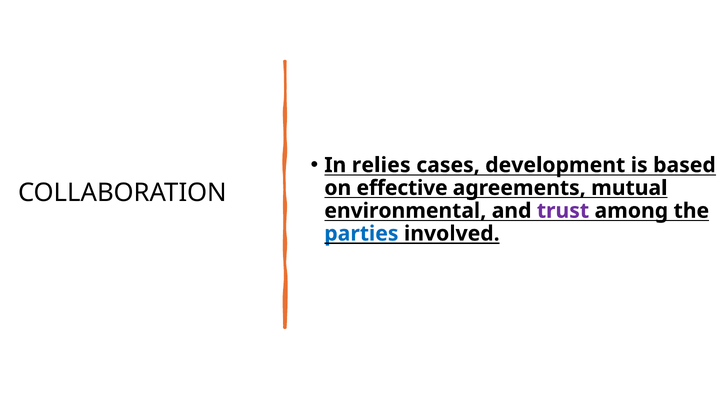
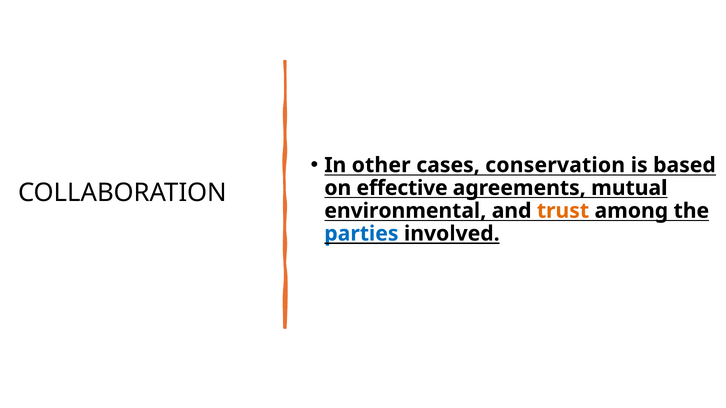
relies: relies -> other (381, 165)
development: development -> conservation (555, 165)
trust colour: purple -> orange (563, 211)
